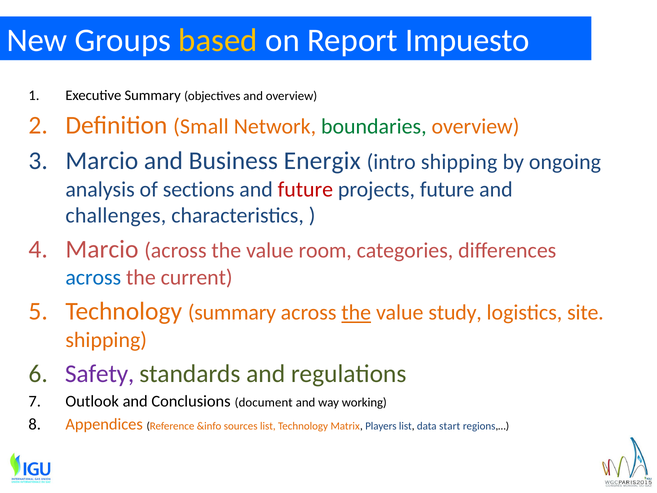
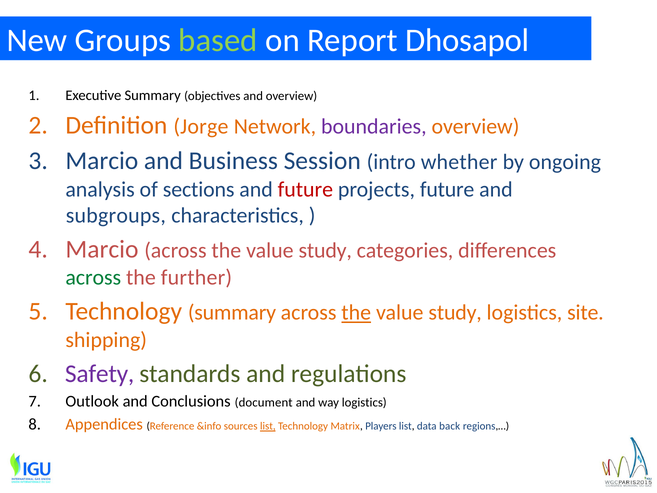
based colour: yellow -> light green (218, 41)
Impuesto: Impuesto -> Dhosapol (467, 41)
Small: Small -> Jorge (201, 126)
boundaries colour: green -> purple (374, 126)
Energix: Energix -> Session (322, 161)
intro shipping: shipping -> whether (459, 162)
challenges: challenges -> subgroups (116, 215)
room: room -> study (325, 251)
across colour: blue -> green (93, 278)
current: current -> further (196, 278)
way working: working -> logistics (364, 403)
list underline: none -> present (268, 426)
start: start -> back (450, 426)
